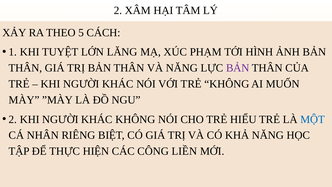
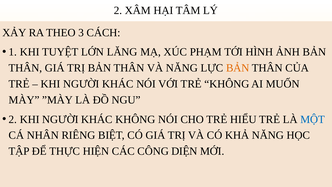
5: 5 -> 3 (81, 33)
BẢN colour: purple -> orange (238, 68)
LIỀN: LIỀN -> DIỆN (184, 151)
